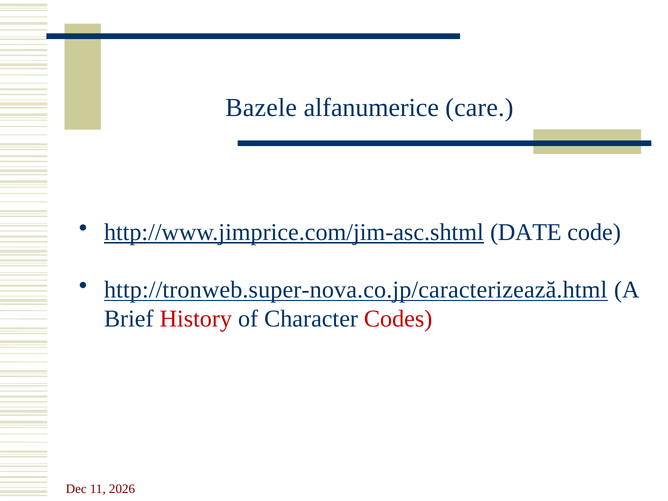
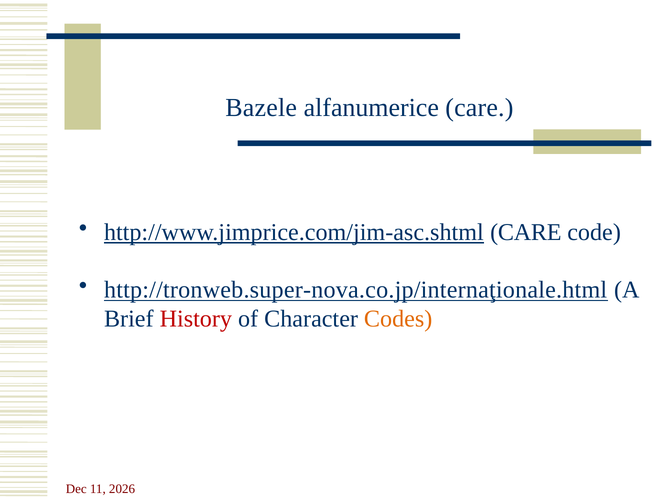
http://www.jimprice.com/jim-asc.shtml DATE: DATE -> CARE (526, 232)
http://tronweb.super-nova.co.jp/caracterizează.html: http://tronweb.super-nova.co.jp/caracterizează.html -> http://tronweb.super-nova.co.jp/internaţionale.html (356, 290)
Codes colour: red -> orange (398, 319)
